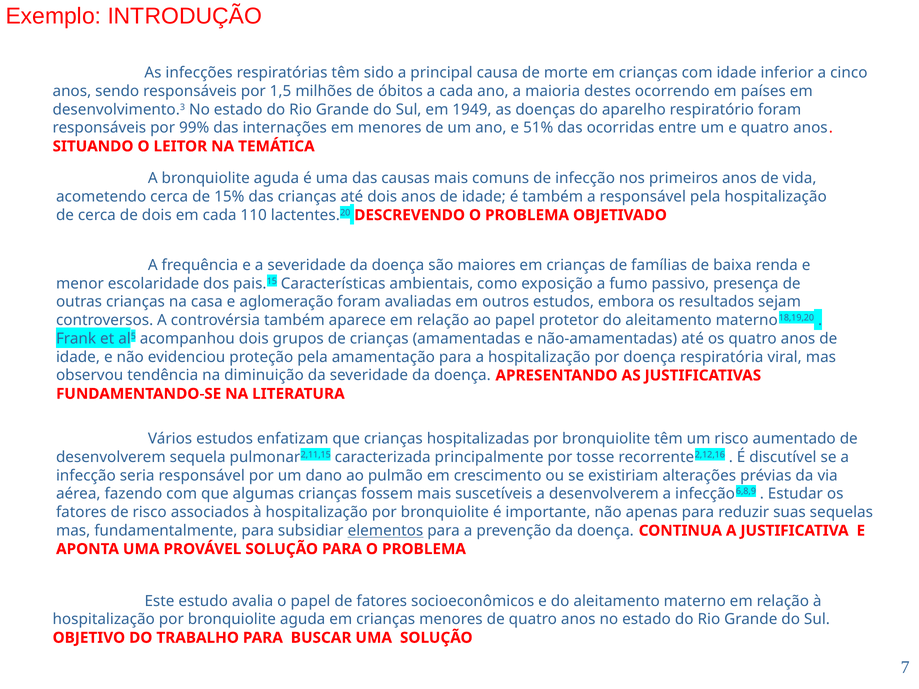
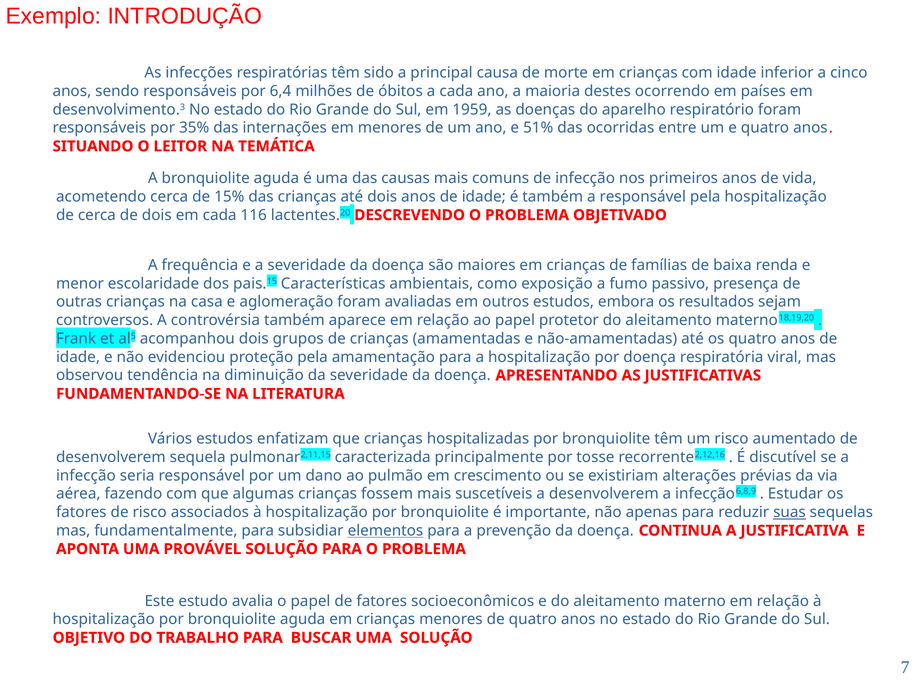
1,5: 1,5 -> 6,4 (281, 91)
1949: 1949 -> 1959 (472, 110)
99%: 99% -> 35% (194, 128)
110: 110 -> 116 (254, 215)
suas underline: none -> present (789, 512)
